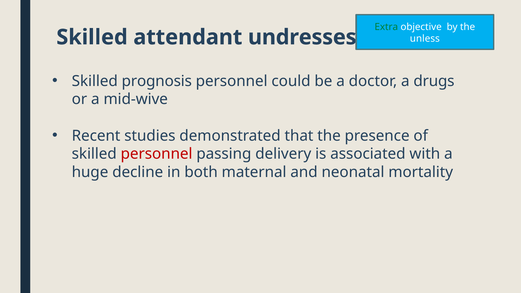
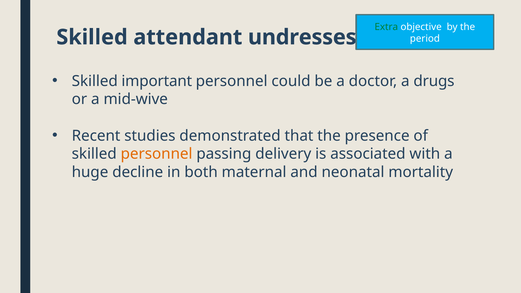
unless: unless -> period (425, 39)
prognosis: prognosis -> important (157, 81)
personnel colour: red -> orange (157, 154)
